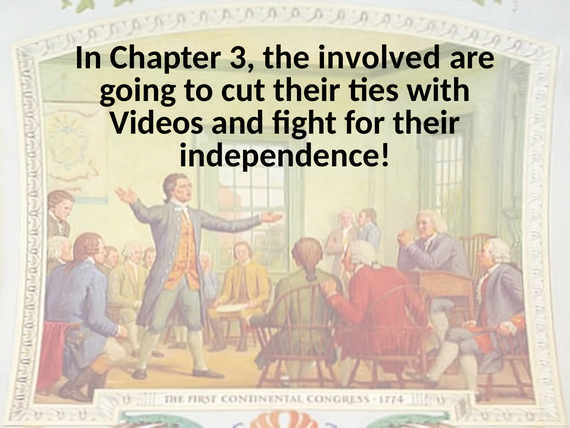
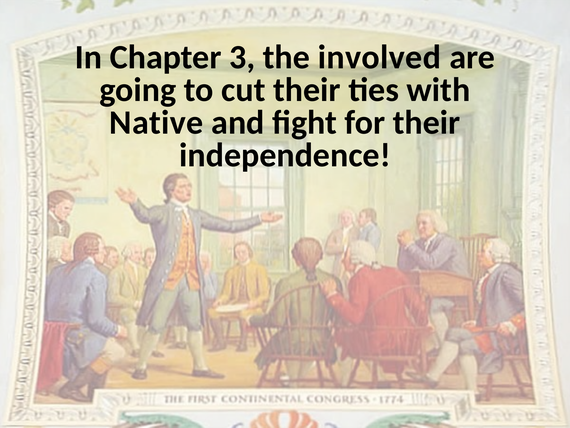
Videos: Videos -> Native (156, 122)
